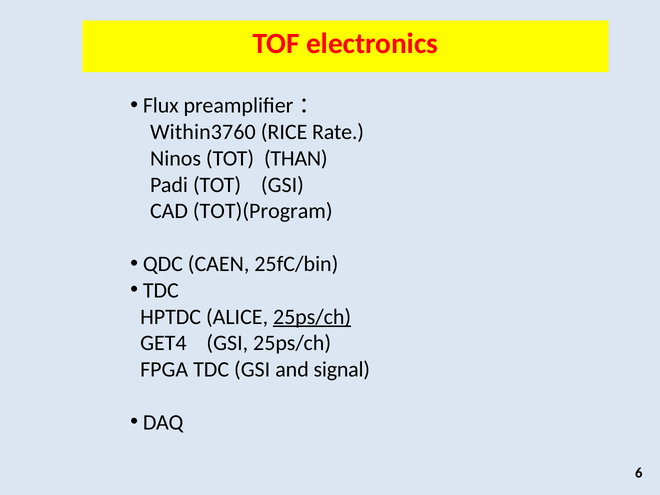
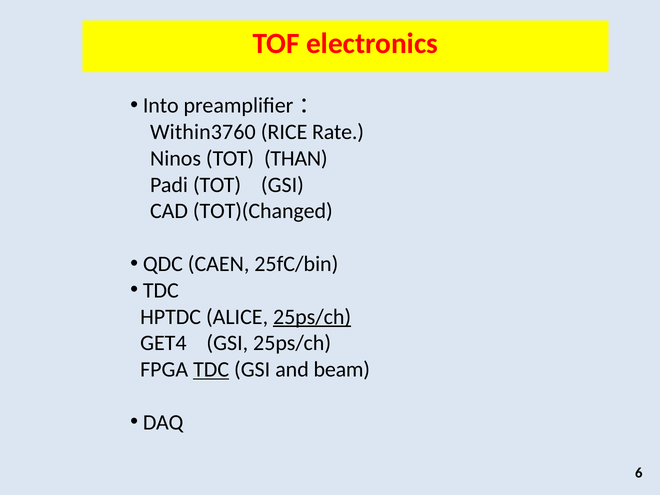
Flux: Flux -> Into (161, 106)
TOT)(Program: TOT)(Program -> TOT)(Changed (263, 211)
TDC underline: none -> present (211, 370)
signal: signal -> beam (342, 370)
